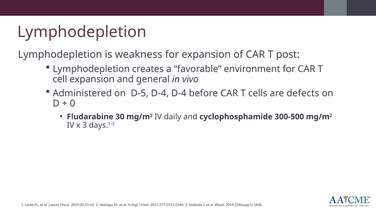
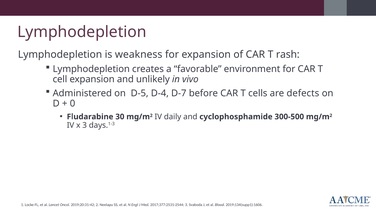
post: post -> rash (288, 54)
general: general -> unlikely (153, 79)
D-4 D-4: D-4 -> D-7 (179, 93)
